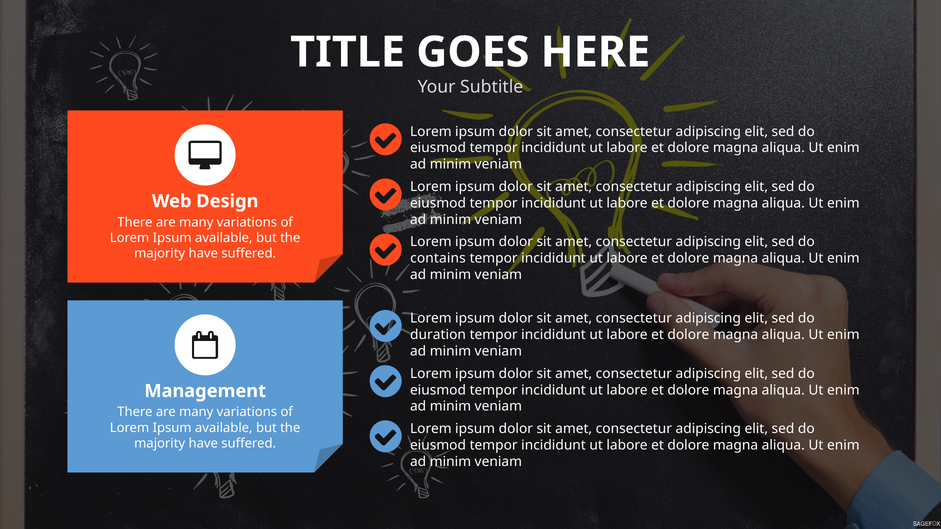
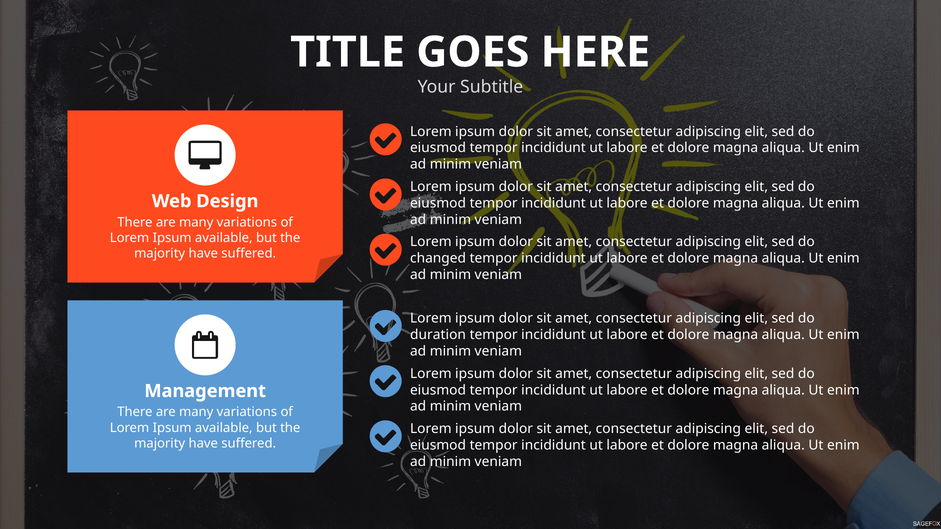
contains: contains -> changed (438, 259)
